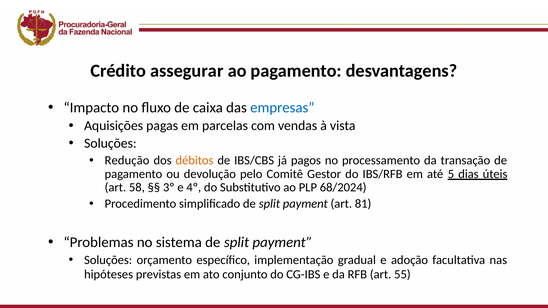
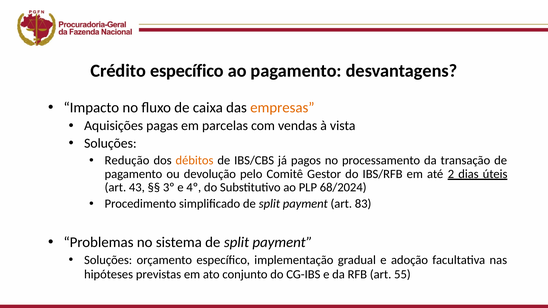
Crédito assegurar: assegurar -> específico (187, 71)
empresas colour: blue -> orange (282, 108)
5: 5 -> 2 (451, 174)
58: 58 -> 43 (137, 188)
81: 81 -> 83 (363, 204)
